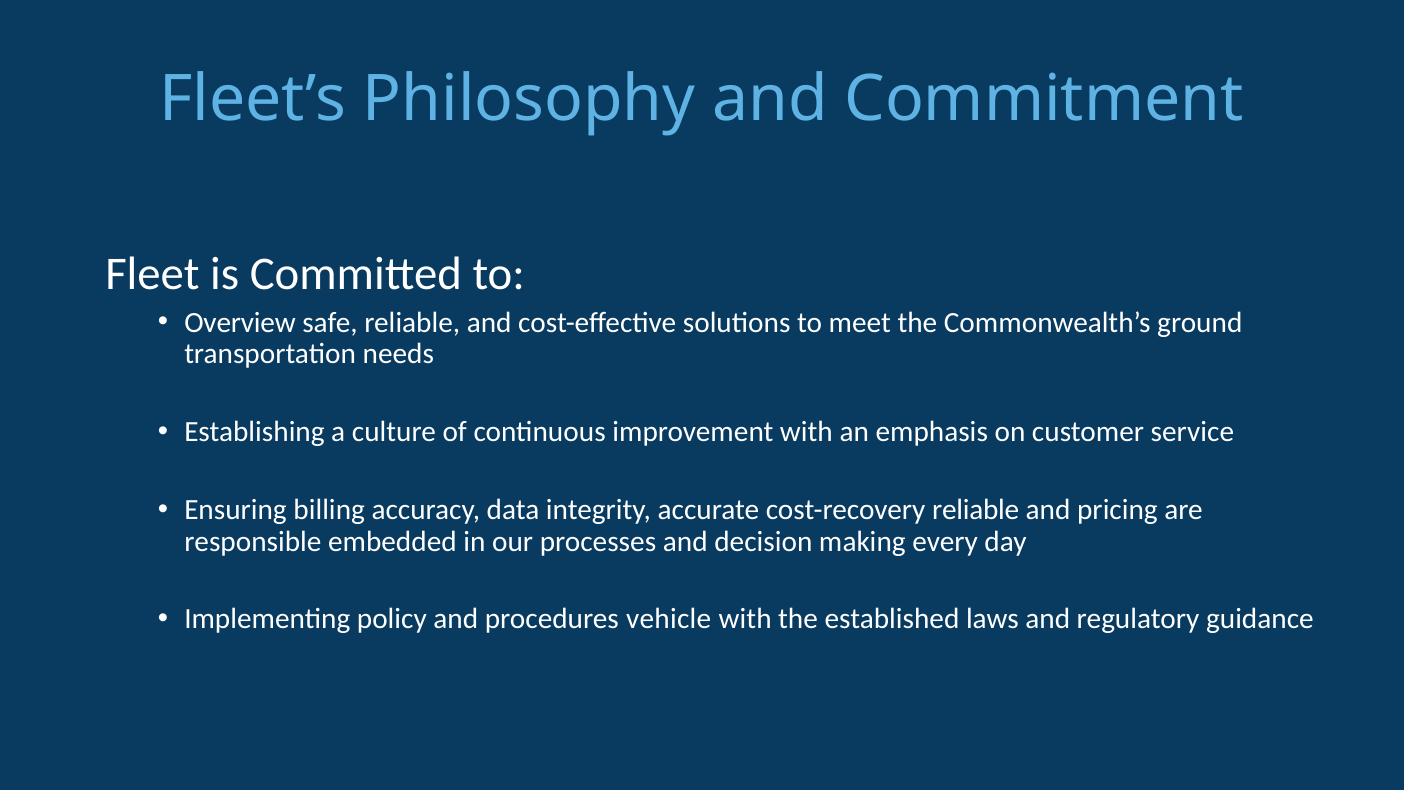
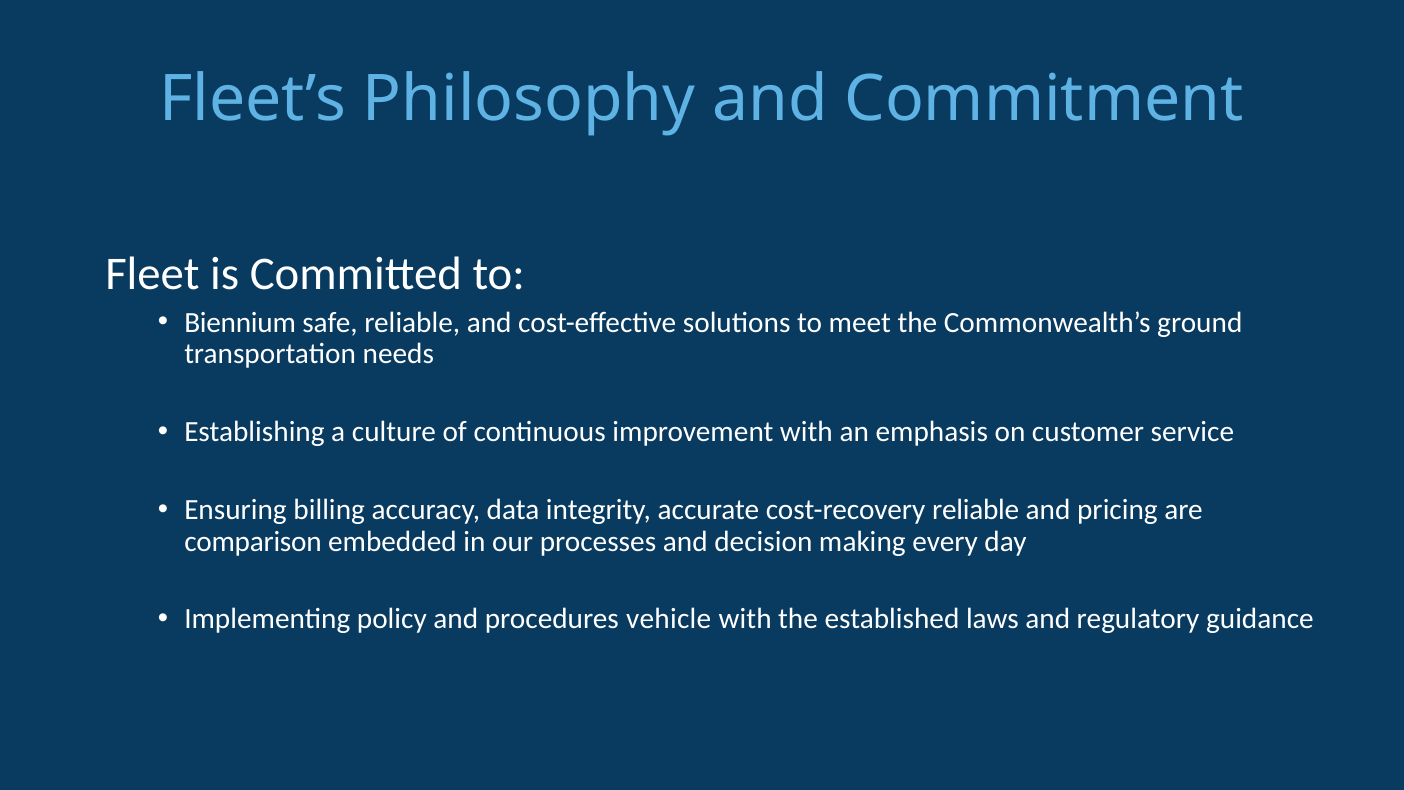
Overview: Overview -> Biennium (240, 322)
responsible: responsible -> comparison (253, 541)
